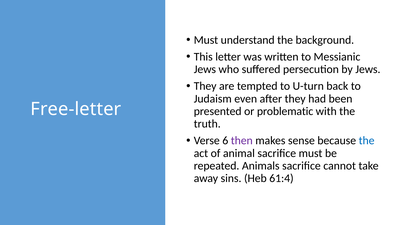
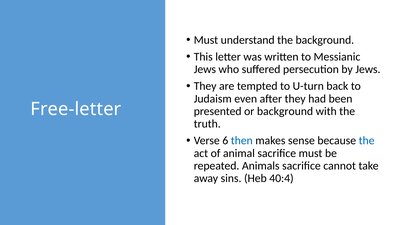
or problematic: problematic -> background (285, 111)
then colour: purple -> blue (242, 140)
61:4: 61:4 -> 40:4 (281, 178)
